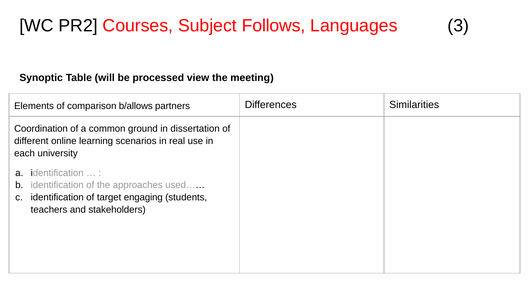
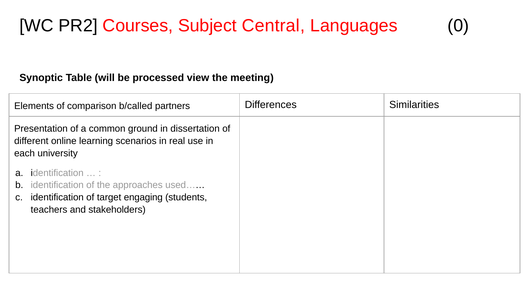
Follows: Follows -> Central (273, 26)
3: 3 -> 0 (458, 26)
b/allows: b/allows -> b/called (136, 106)
Coordination: Coordination -> Presentation (41, 129)
